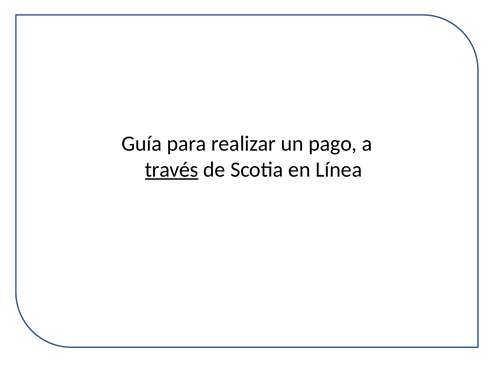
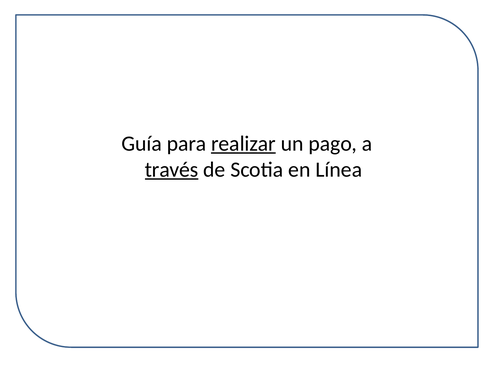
realizar underline: none -> present (244, 144)
